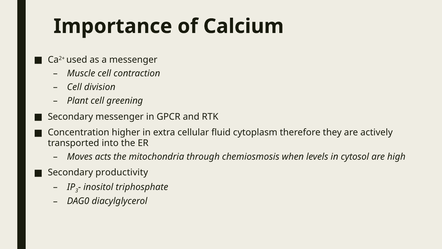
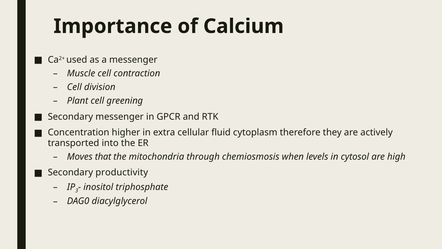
acts: acts -> that (103, 156)
